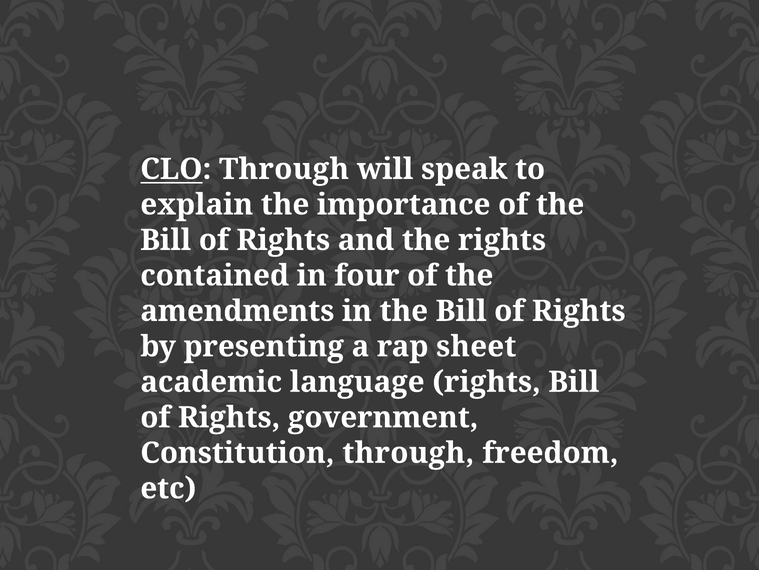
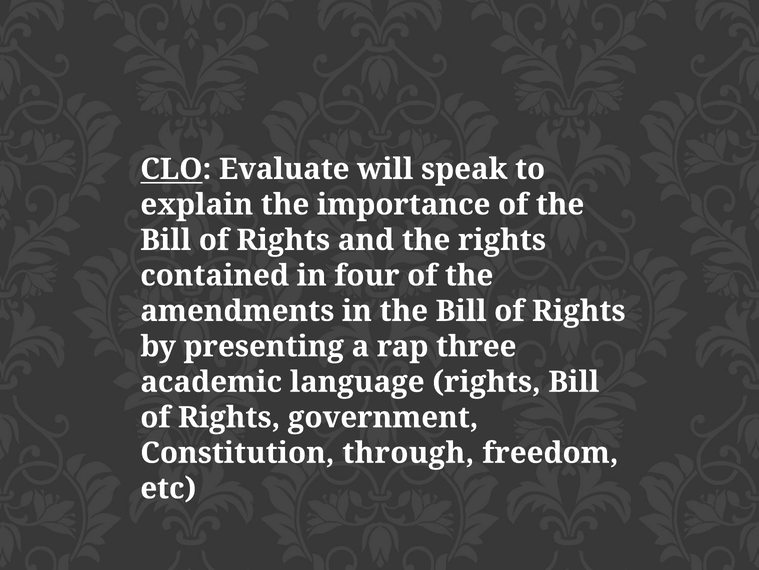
CLO Through: Through -> Evaluate (284, 169)
sheet: sheet -> three (476, 346)
